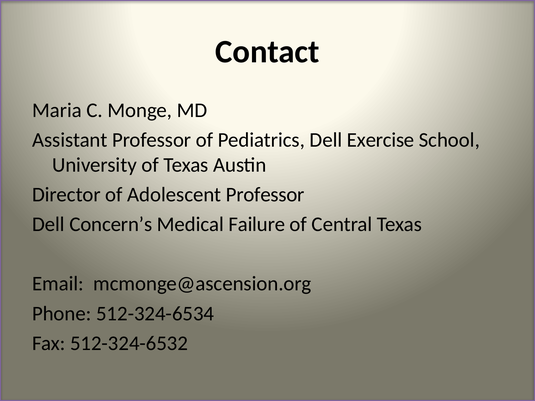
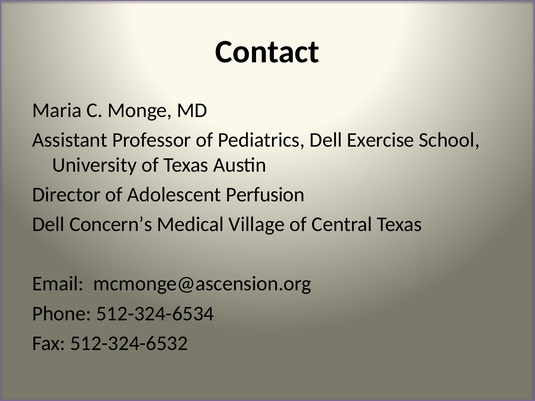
Adolescent Professor: Professor -> Perfusion (265, 195)
Failure: Failure -> Village (257, 224)
